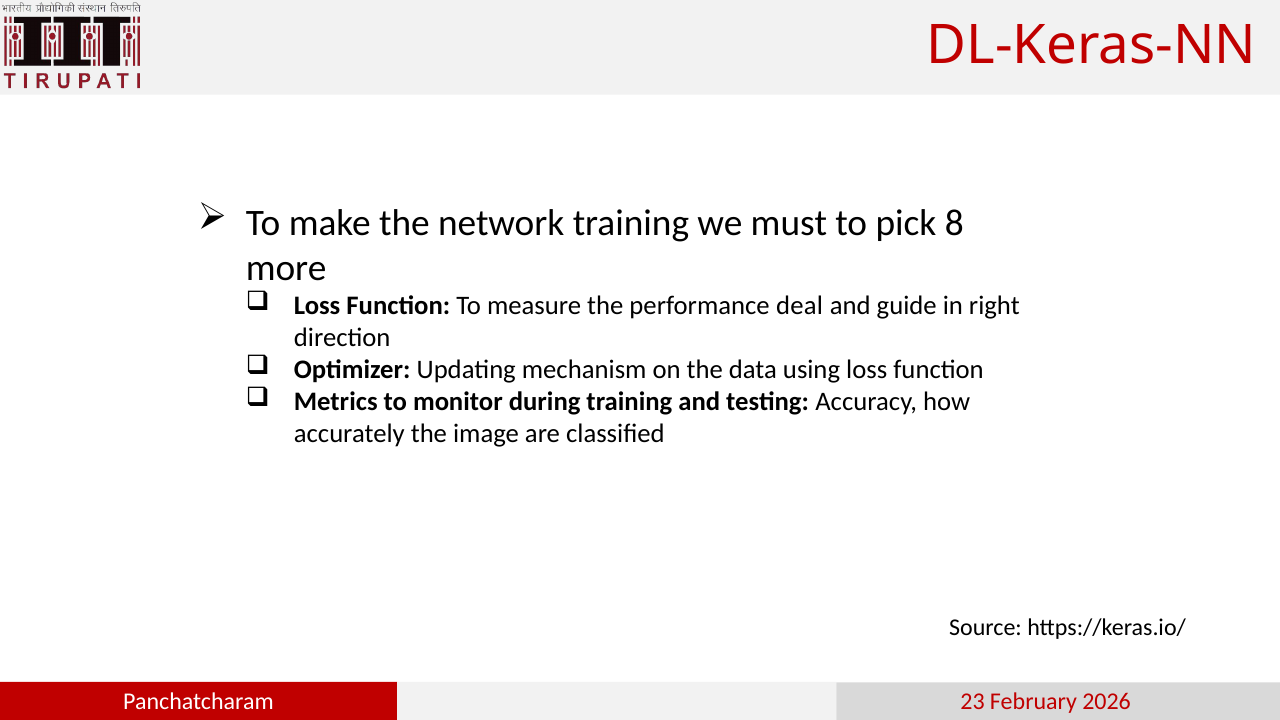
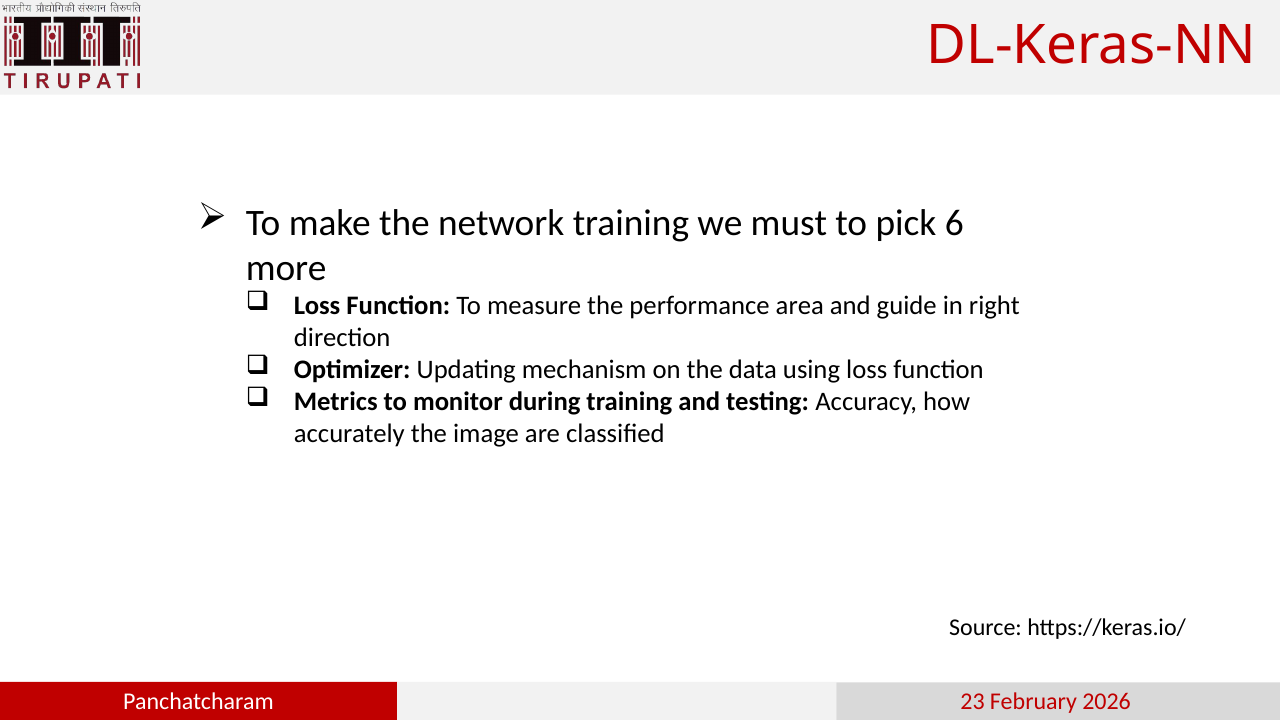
8: 8 -> 6 (954, 223)
deal: deal -> area (800, 306)
